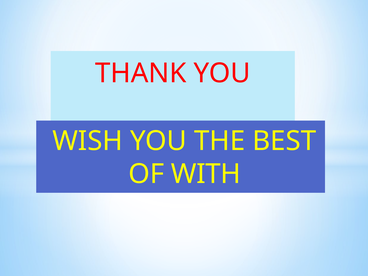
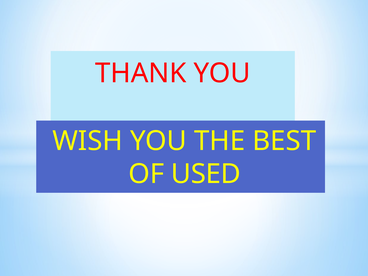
WITH: WITH -> USED (206, 174)
